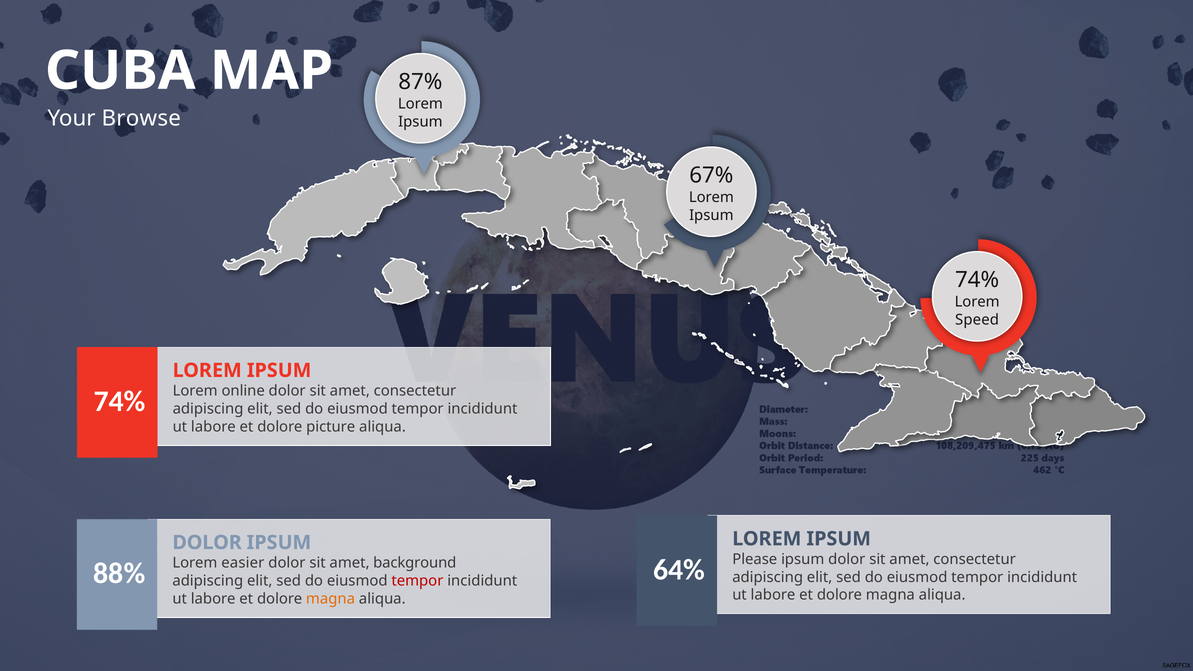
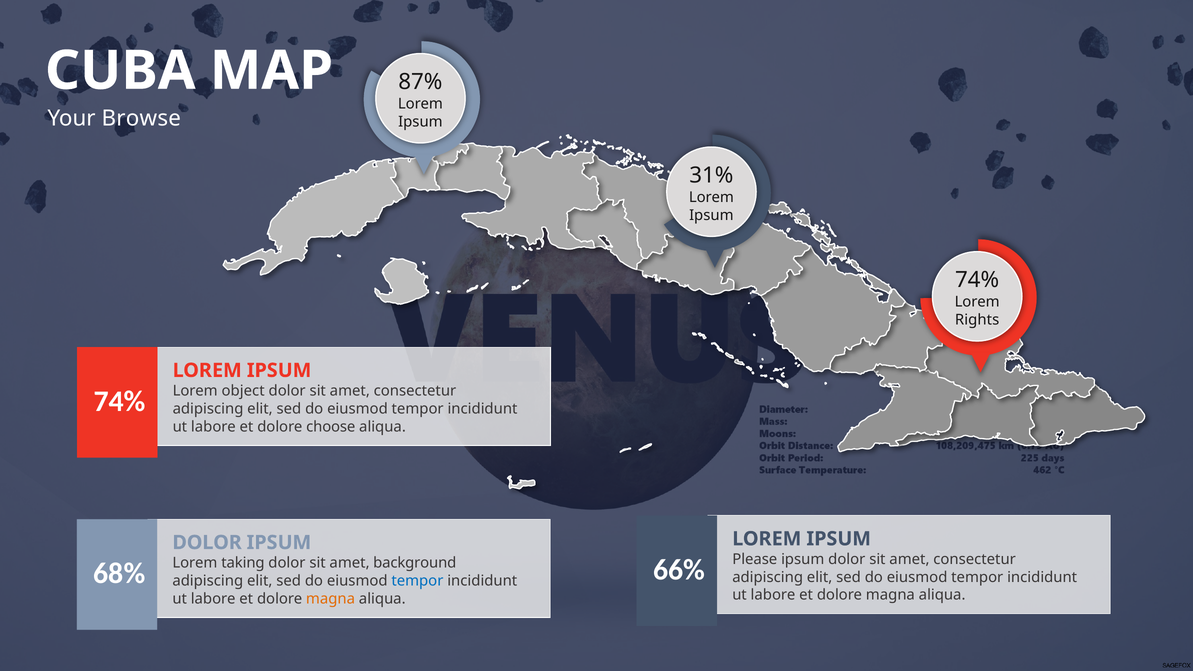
67%: 67% -> 31% (711, 175)
Speed: Speed -> Rights (977, 320)
online: online -> object (243, 391)
picture: picture -> choose (331, 427)
64%: 64% -> 66% (679, 570)
easier: easier -> taking (243, 563)
88%: 88% -> 68% (119, 574)
tempor colour: red -> blue (417, 581)
